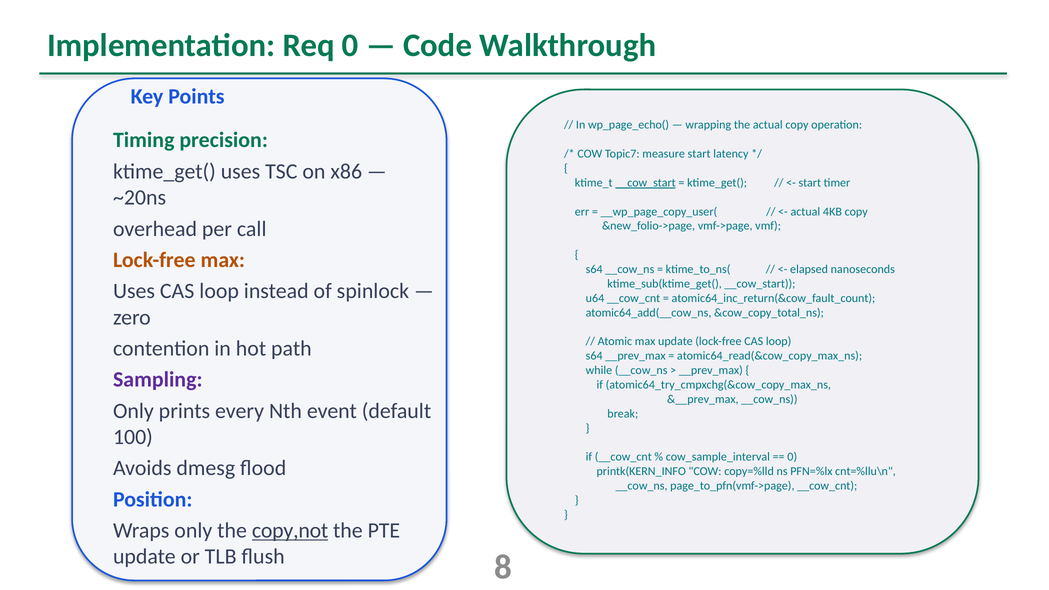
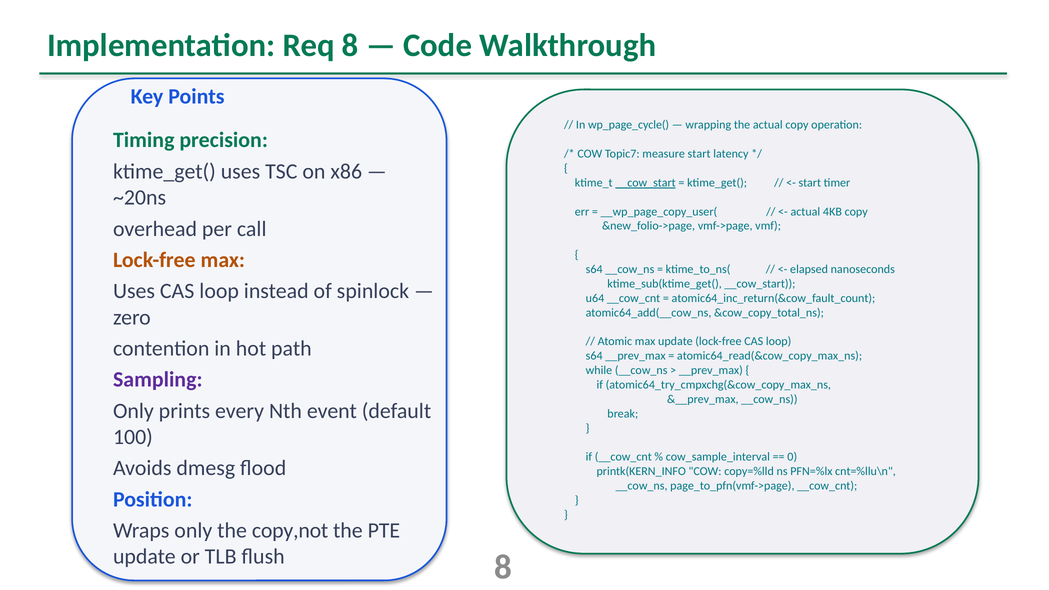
Req 0: 0 -> 8 (350, 45)
wp_page_echo(: wp_page_echo( -> wp_page_cycle( (629, 125)
copy,not underline: present -> none (290, 531)
